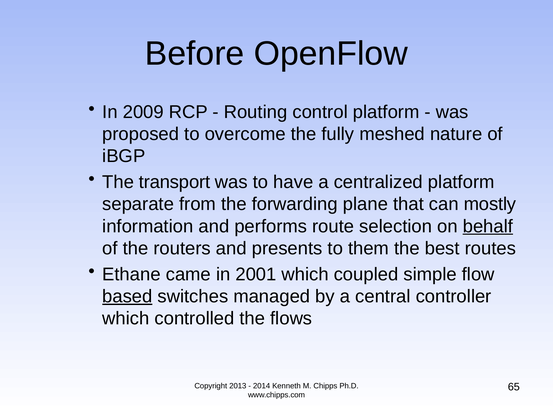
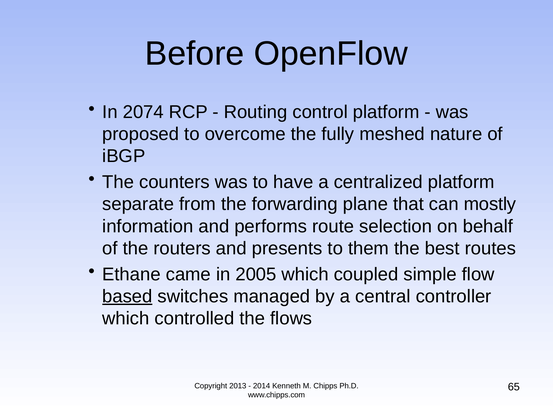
2009: 2009 -> 2074 (143, 112)
transport: transport -> counters (174, 182)
behalf underline: present -> none (488, 226)
2001: 2001 -> 2005 (256, 274)
